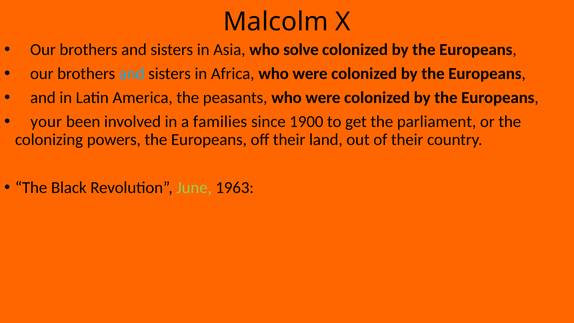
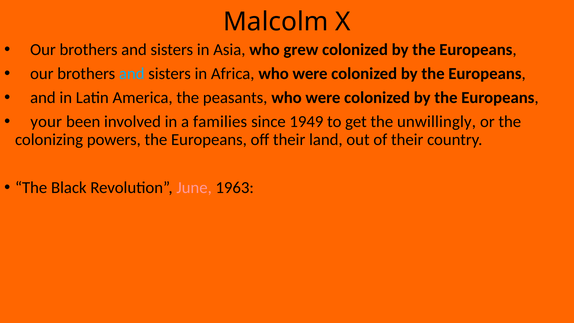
solve: solve -> grew (301, 49)
1900: 1900 -> 1949 (306, 122)
parliament: parliament -> unwillingly (436, 122)
June colour: light green -> pink (194, 188)
